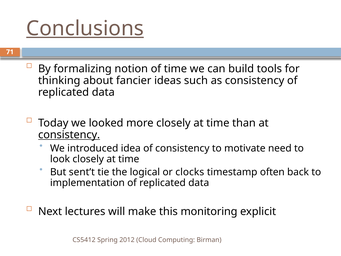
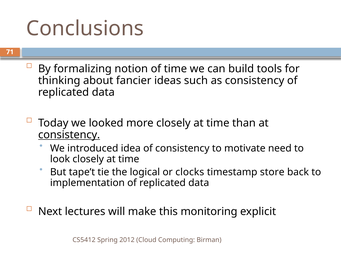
Conclusions underline: present -> none (85, 28)
sent’t: sent’t -> tape’t (82, 172)
often: often -> store (272, 172)
